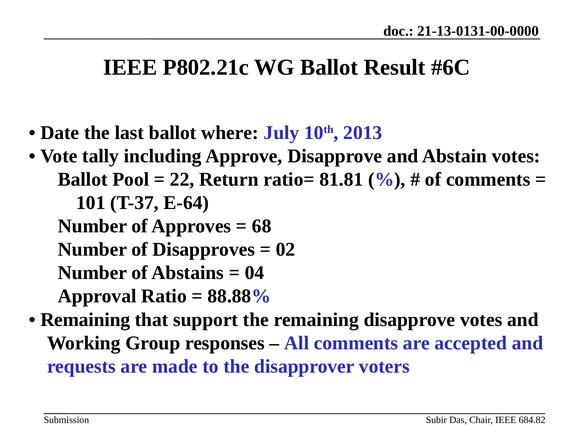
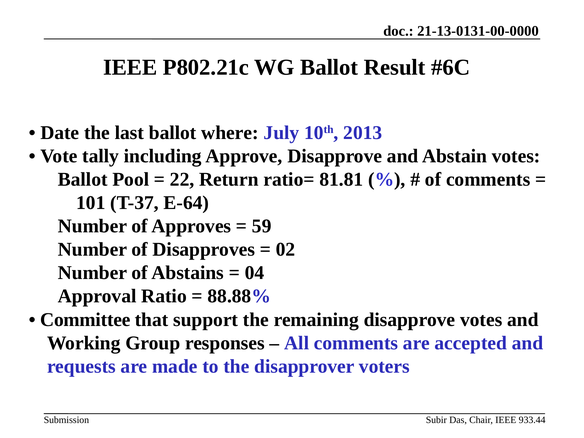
68: 68 -> 59 (262, 226)
Remaining: Remaining -> Committee (85, 320)
684.82: 684.82 -> 933.44 (532, 420)
